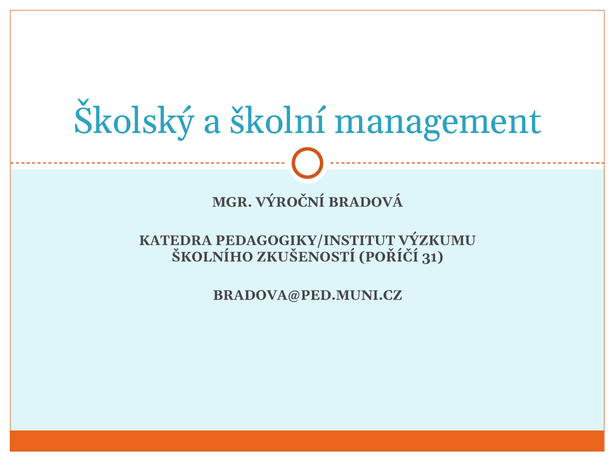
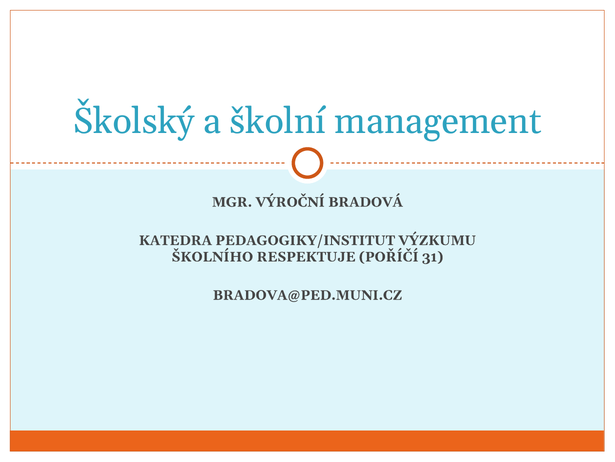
ZKUŠENOSTÍ: ZKUŠENOSTÍ -> RESPEKTUJE (306, 257)
